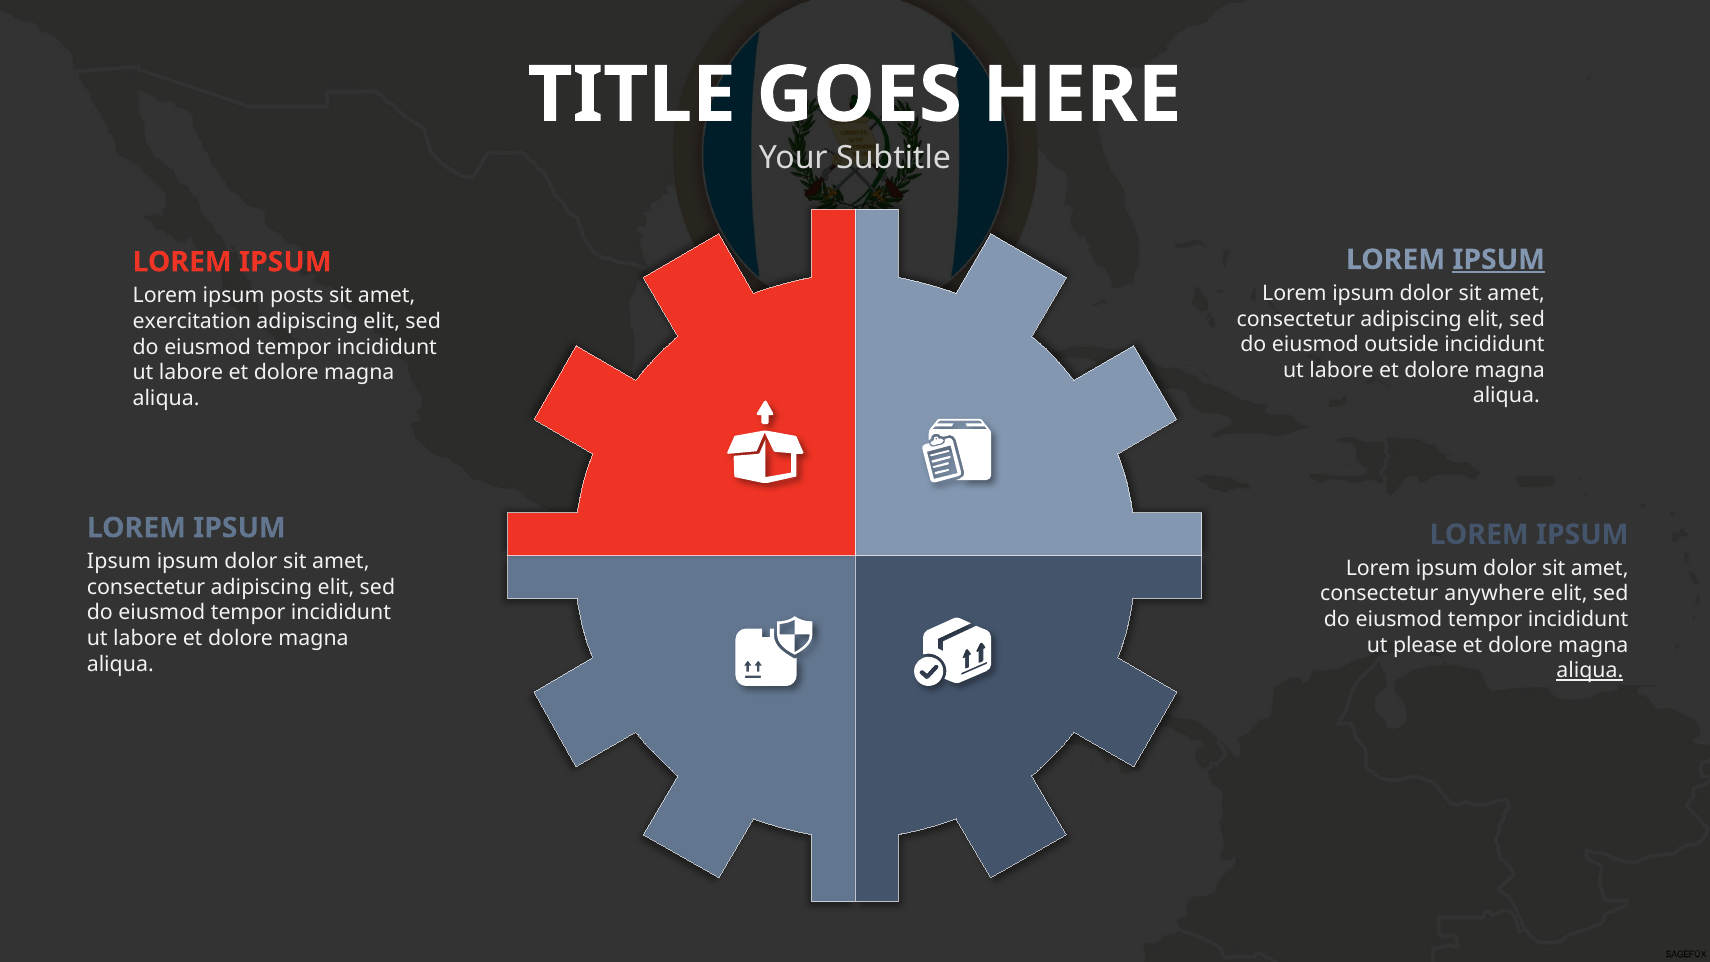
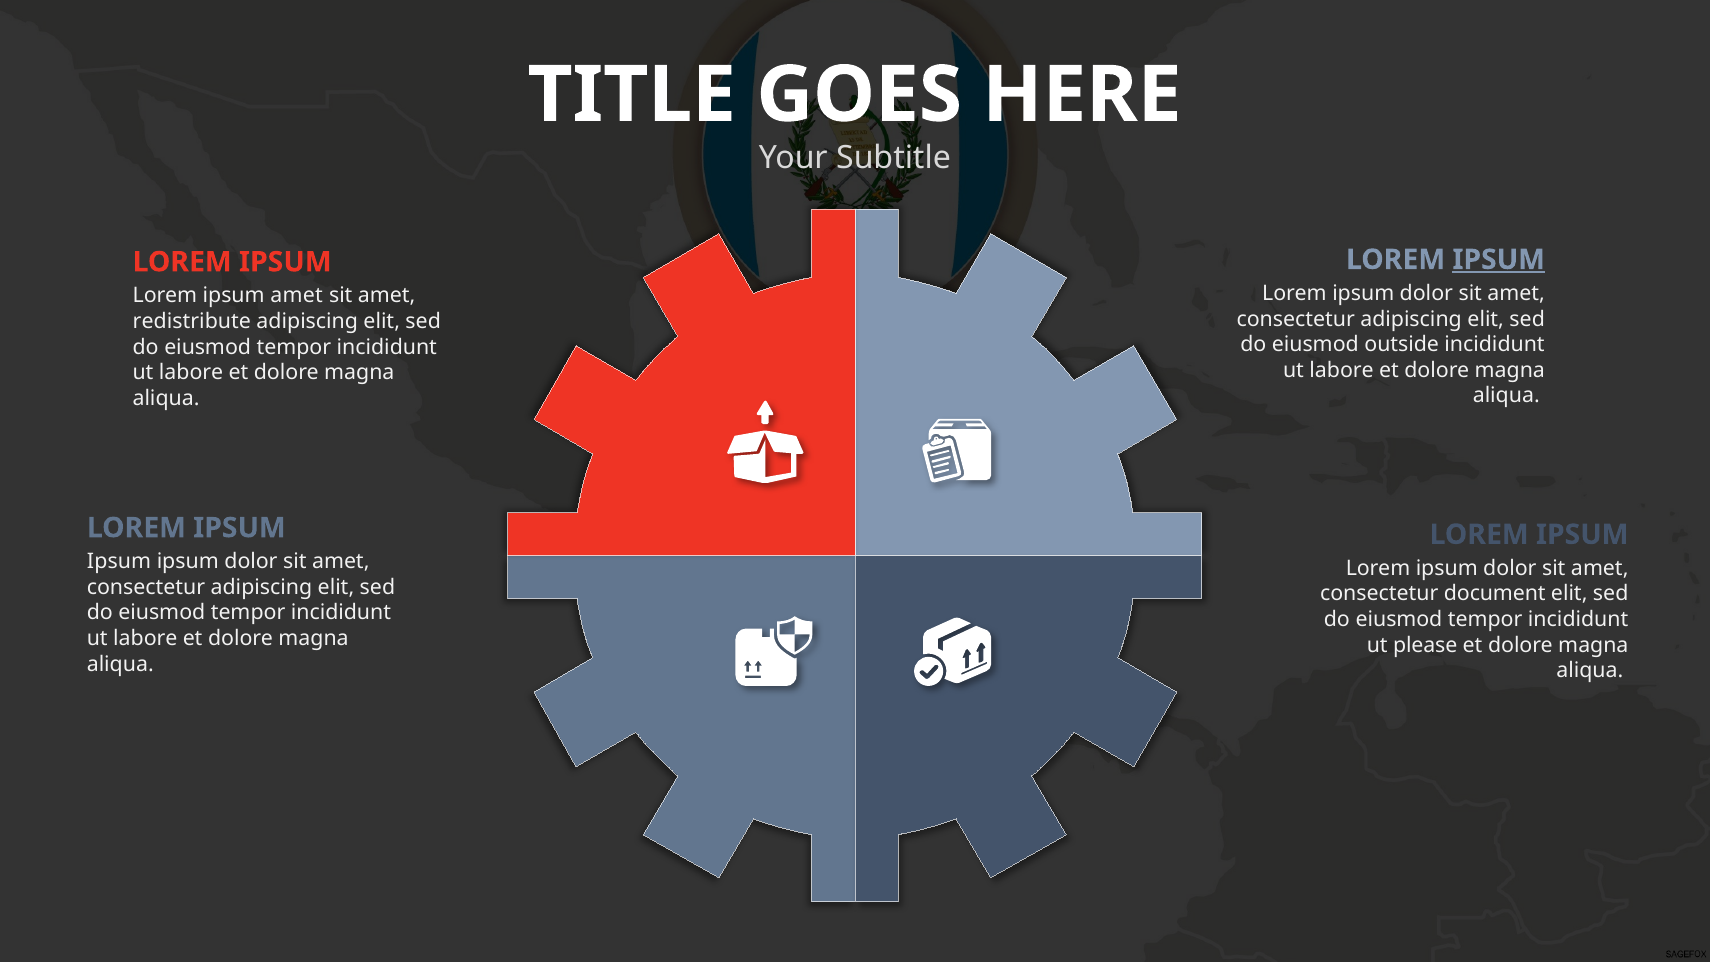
ipsum posts: posts -> amet (297, 296)
exercitation: exercitation -> redistribute (192, 321)
anywhere: anywhere -> document (1495, 594)
aliqua underline: present -> none (1590, 671)
